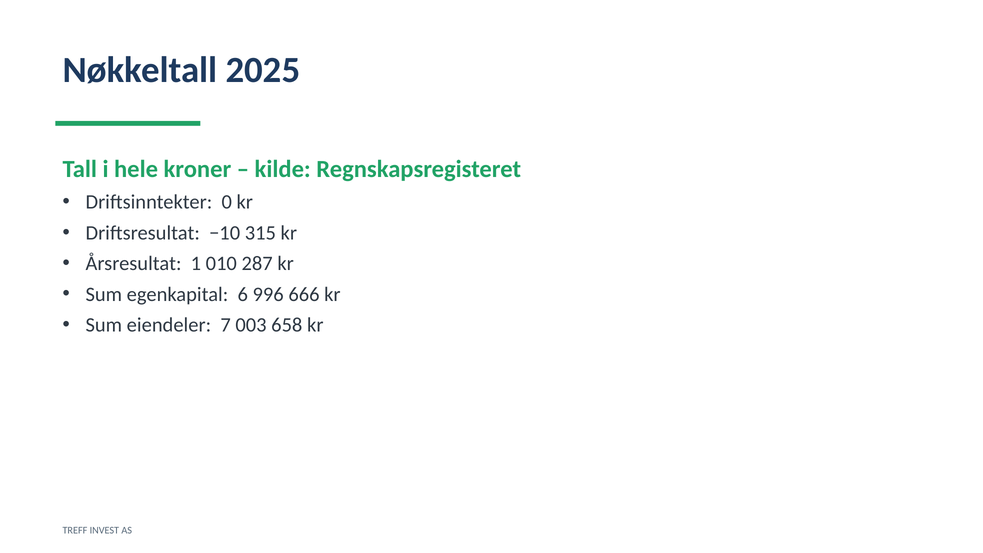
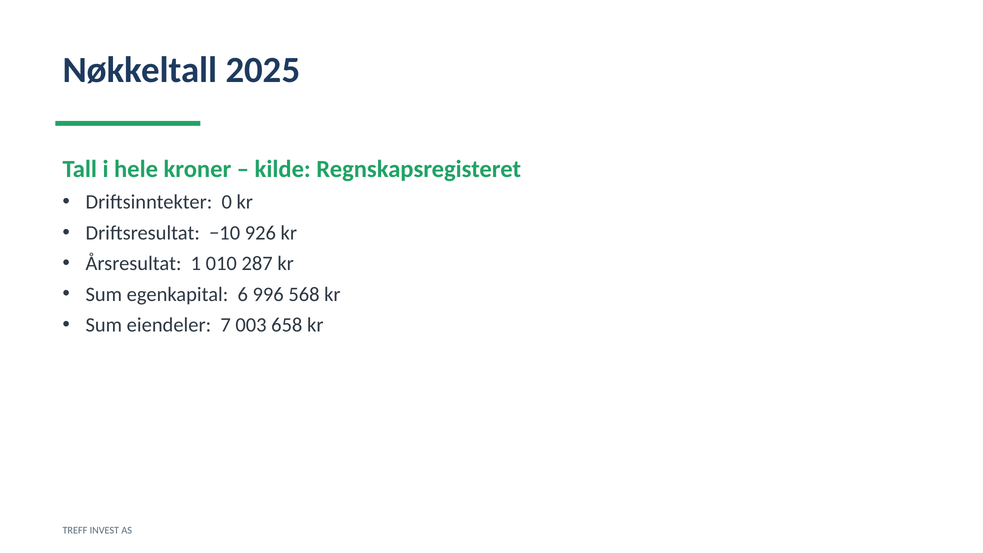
315: 315 -> 926 (260, 233)
666: 666 -> 568 (304, 294)
